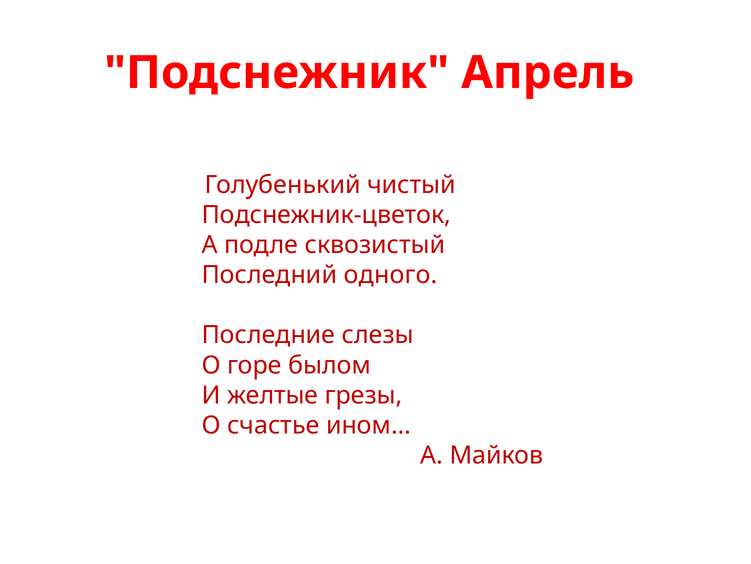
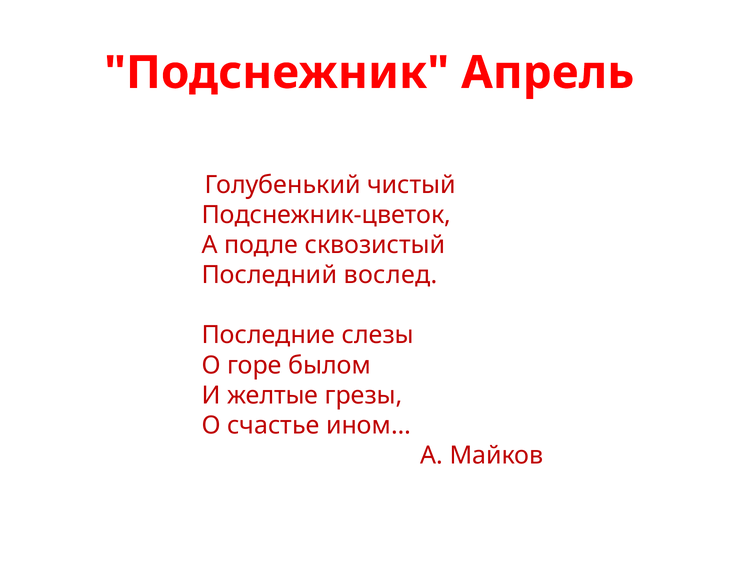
одного: одного -> вослед (391, 275)
